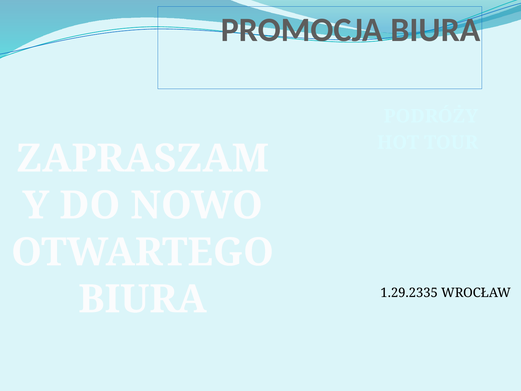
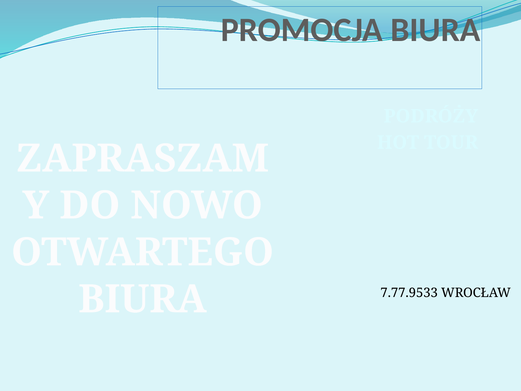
1.29.2335: 1.29.2335 -> 7.77.9533 (409, 293)
